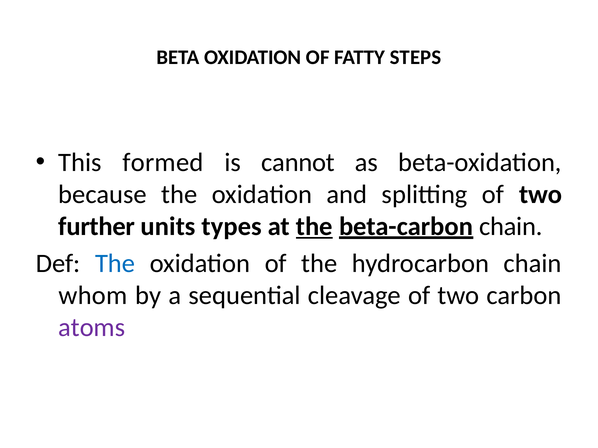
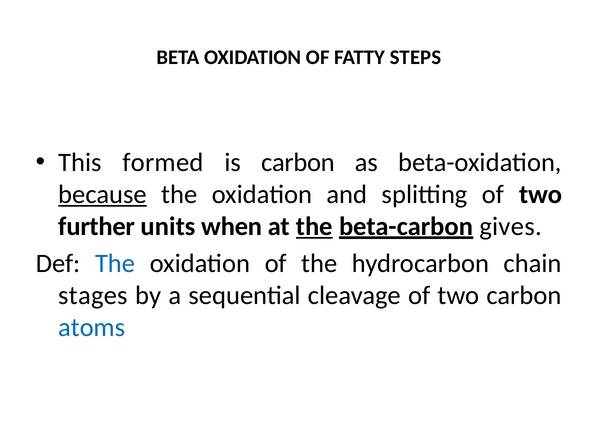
is cannot: cannot -> carbon (298, 163)
because underline: none -> present (103, 195)
types: types -> when (232, 227)
chain: chain -> gives (511, 227)
whom: whom -> stages (93, 296)
atoms colour: purple -> blue (92, 328)
